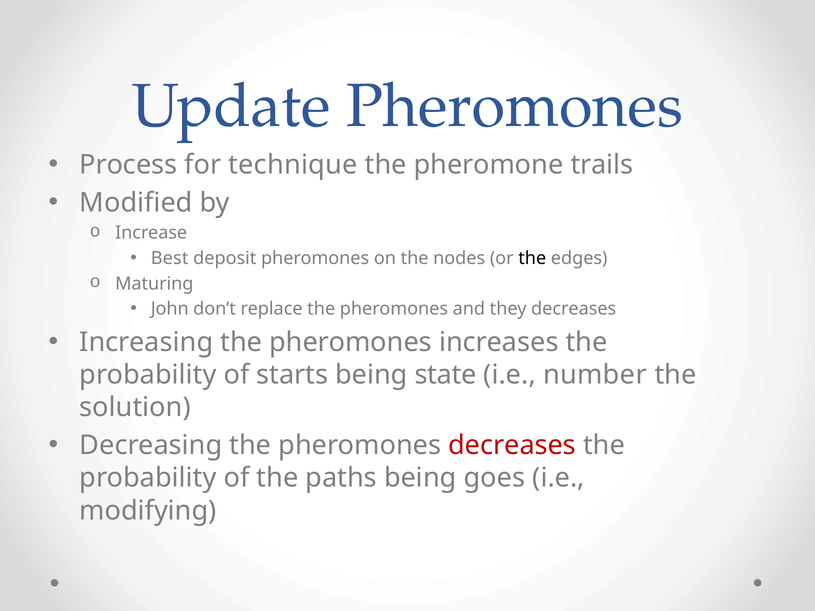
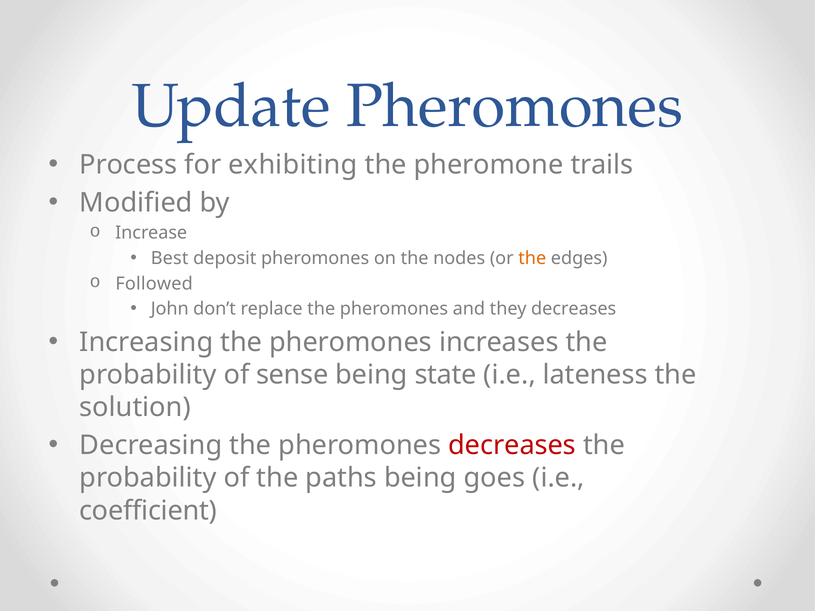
technique: technique -> exhibiting (293, 165)
the colour: black -> orange (532, 258)
Maturing: Maturing -> Followed (154, 284)
starts: starts -> sense (292, 375)
number: number -> lateness (595, 375)
modifying: modifying -> coefficient (148, 511)
